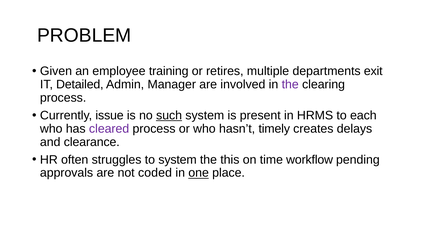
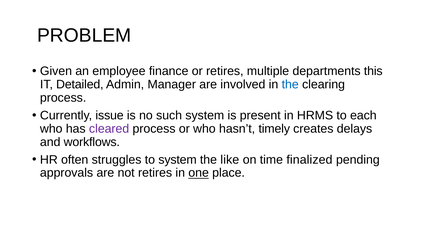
training: training -> finance (169, 71)
exit: exit -> this (373, 71)
the colour: purple -> blue (290, 84)
such underline: present -> none (169, 115)
clearance: clearance -> workflows (92, 142)
this: this -> like (230, 160)
workflow: workflow -> finalized (309, 160)
not coded: coded -> retires (155, 173)
